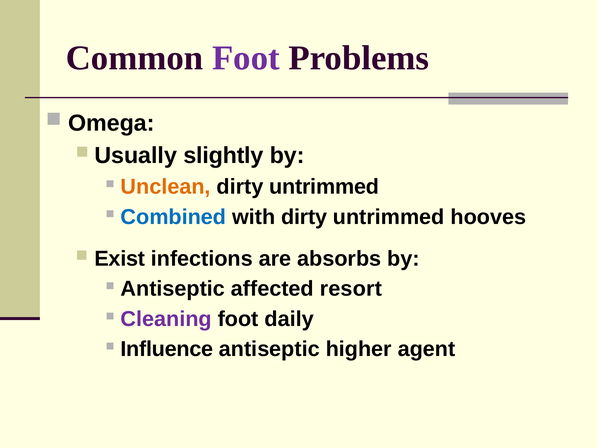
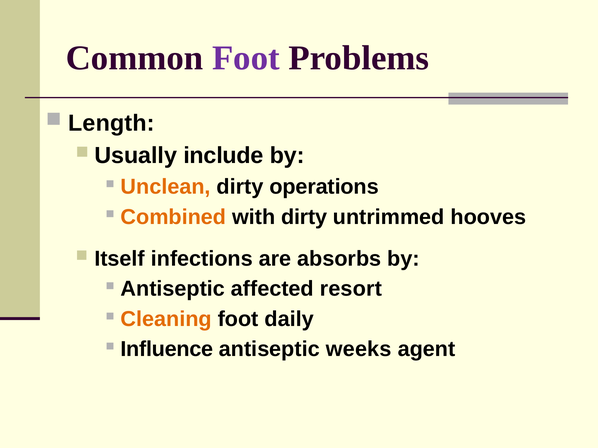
Omega: Omega -> Length (111, 123)
slightly: slightly -> include (223, 156)
untrimmed: untrimmed -> operations (324, 187)
Combined colour: blue -> orange (173, 217)
Exist: Exist -> Itself (120, 259)
Cleaning colour: purple -> orange (166, 319)
higher: higher -> weeks (359, 350)
